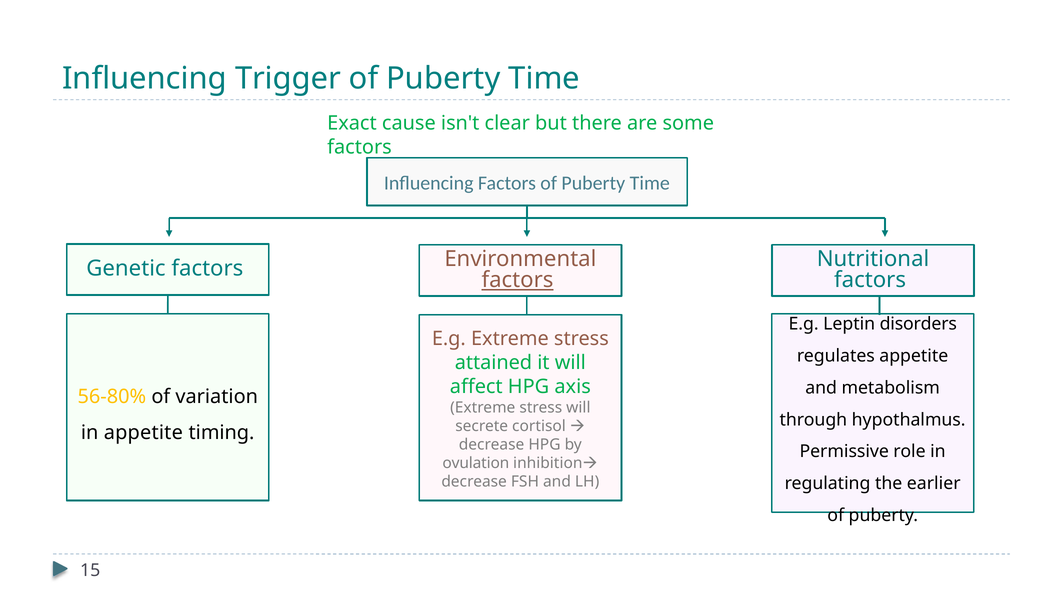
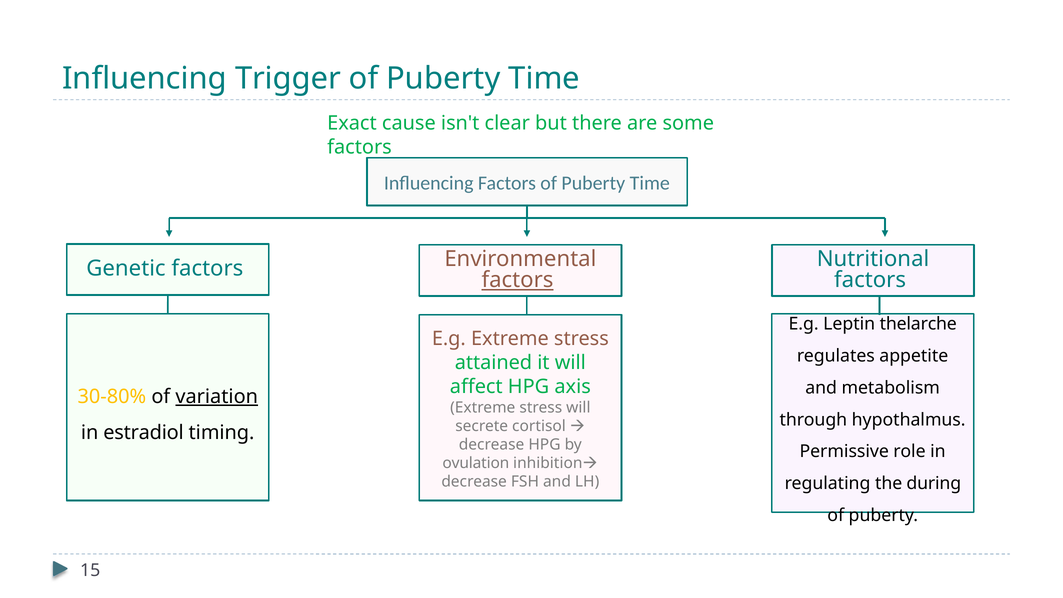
disorders: disorders -> thelarche (918, 324)
56-80%: 56-80% -> 30-80% (112, 397)
variation underline: none -> present (217, 397)
in appetite: appetite -> estradiol (144, 433)
earlier: earlier -> during (934, 483)
